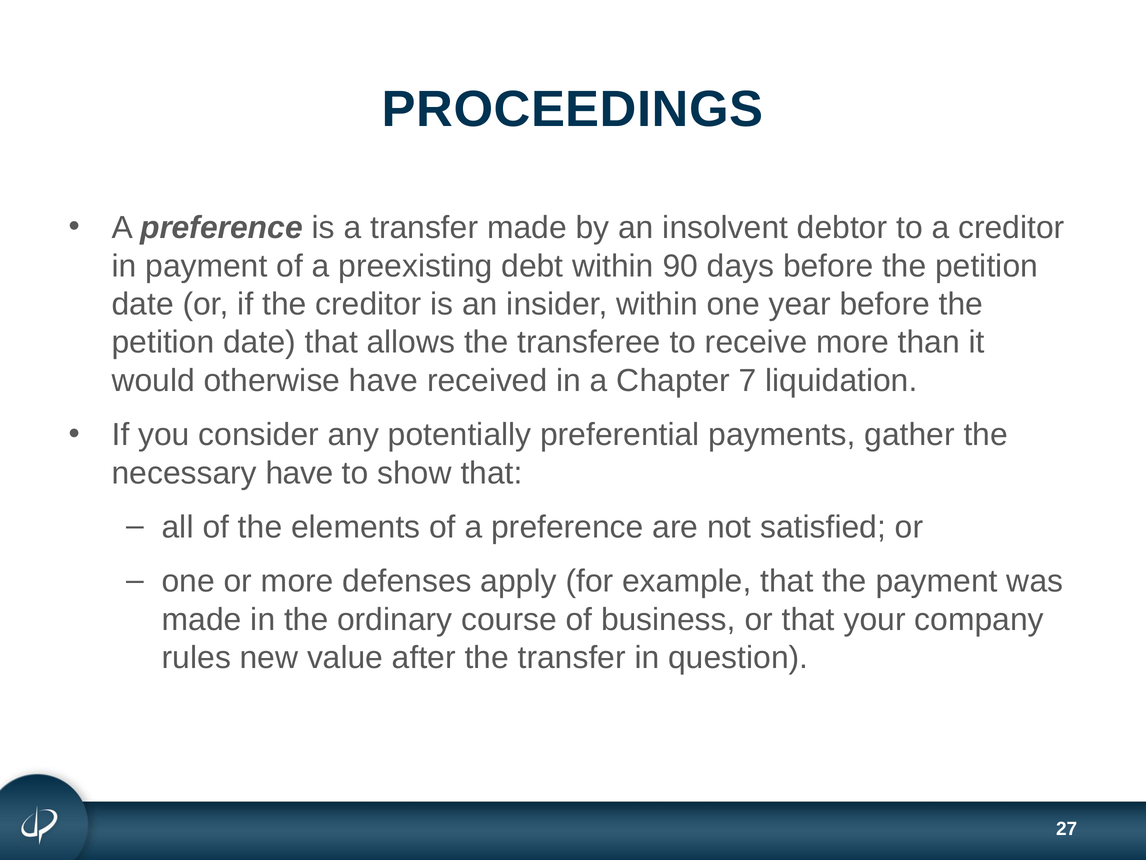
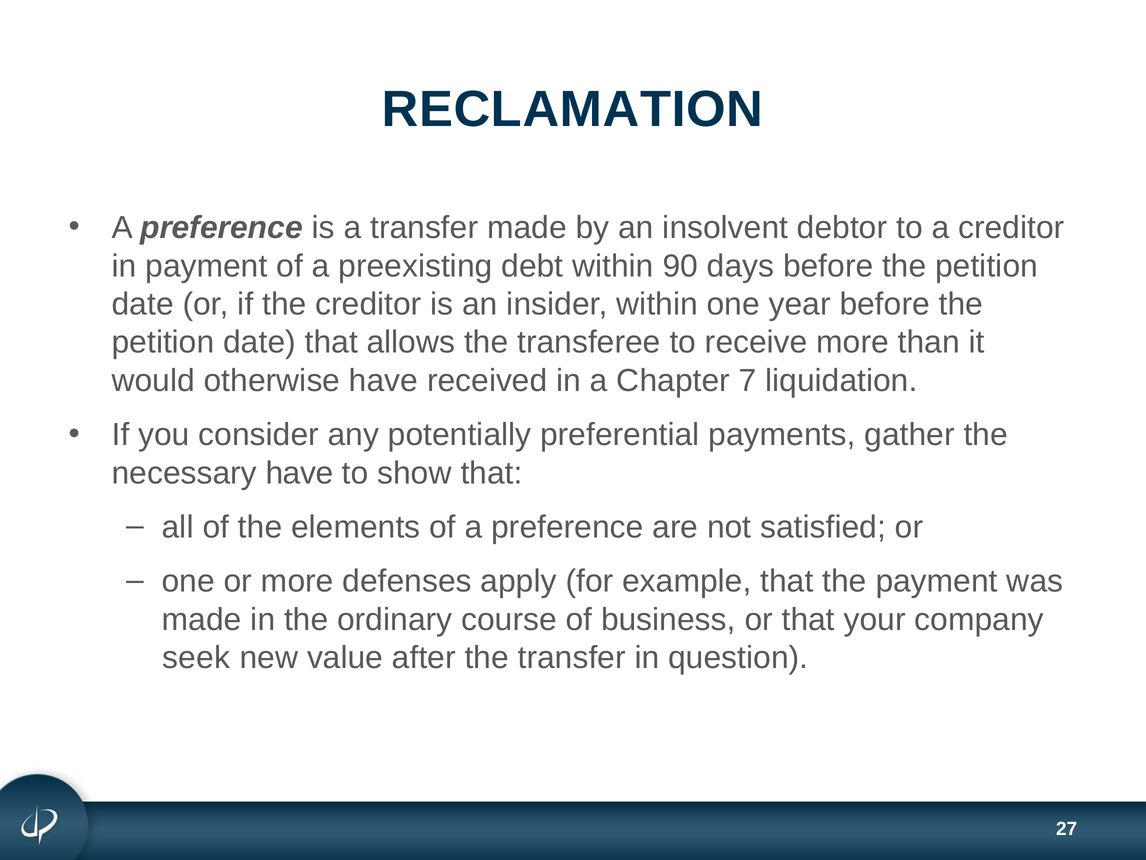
PROCEEDINGS: PROCEEDINGS -> RECLAMATION (573, 110)
rules: rules -> seek (196, 658)
